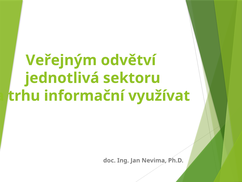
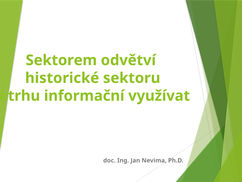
Veřejným: Veřejným -> Sektorem (61, 60)
jednotlivá: jednotlivá -> historické (62, 78)
